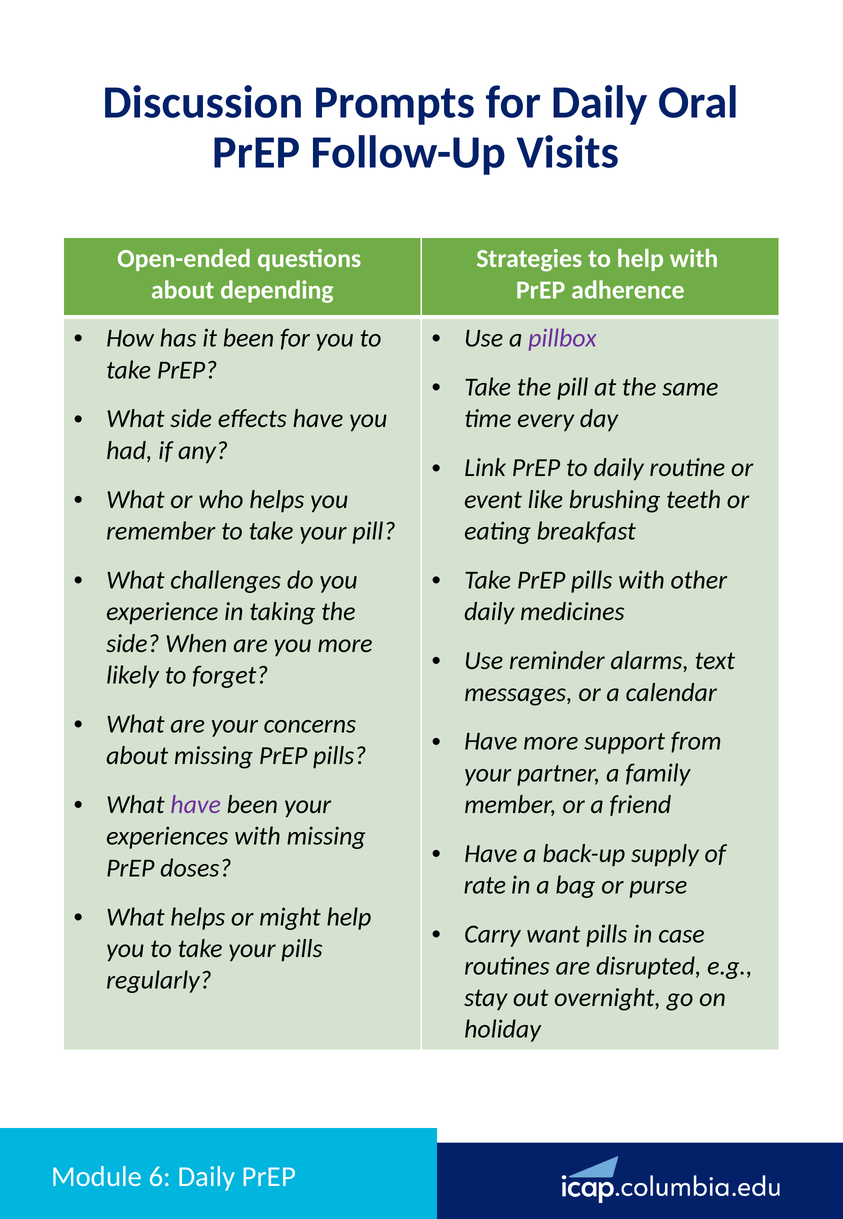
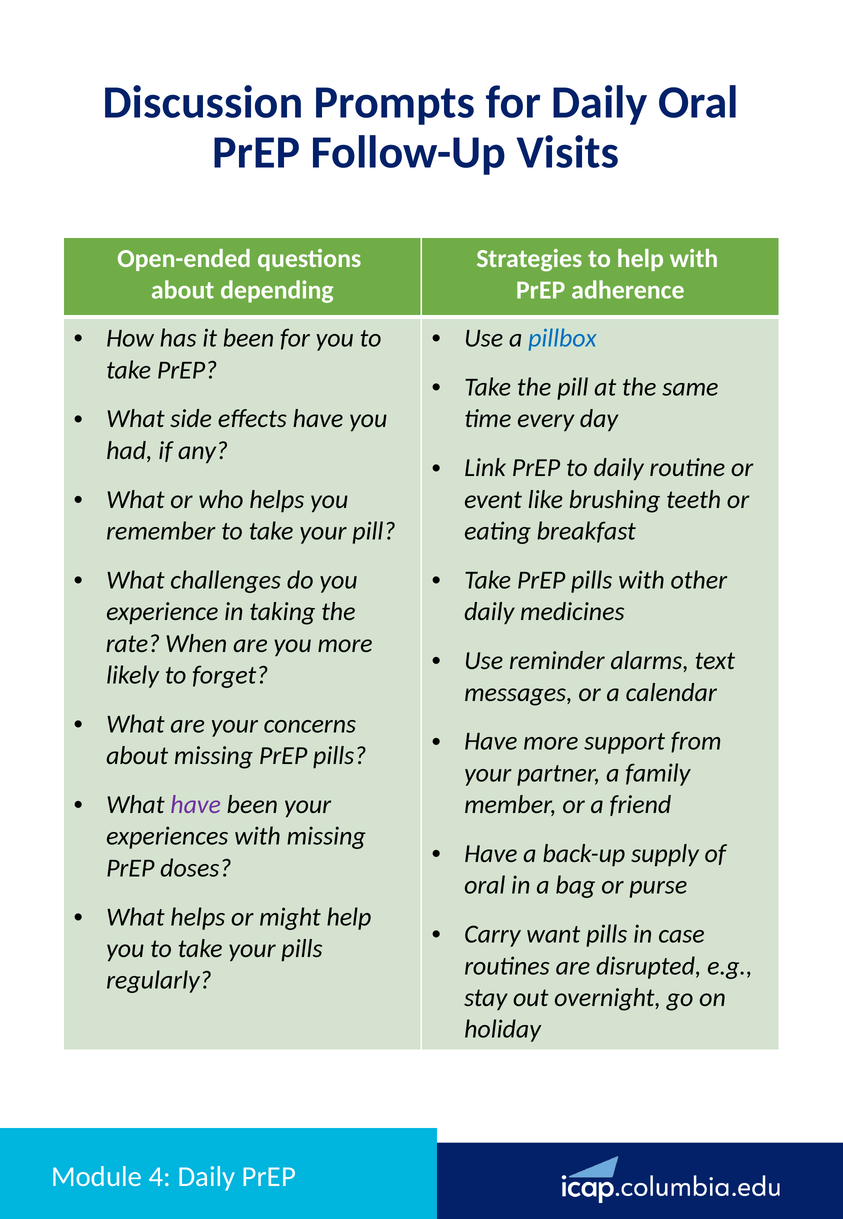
pillbox colour: purple -> blue (562, 338)
side: side -> rate (133, 644)
rate: rate -> oral (485, 885)
6: 6 -> 4 (160, 1177)
